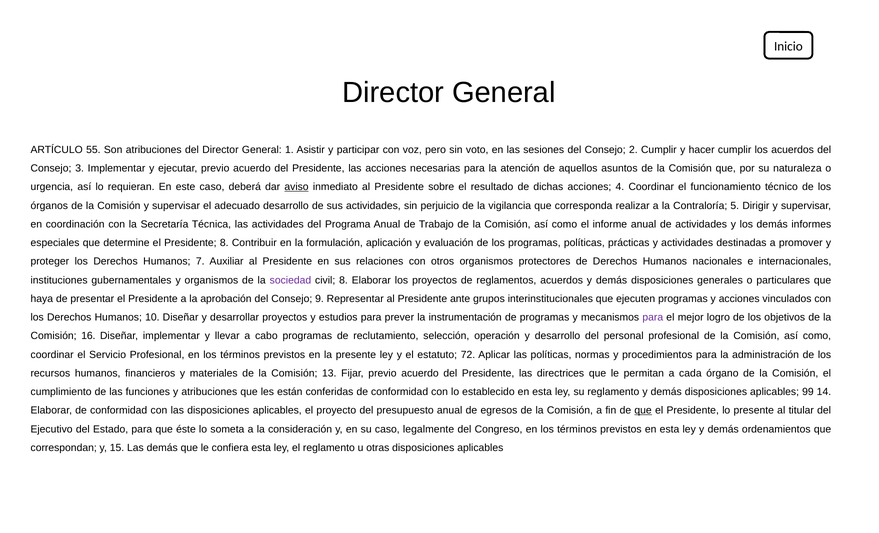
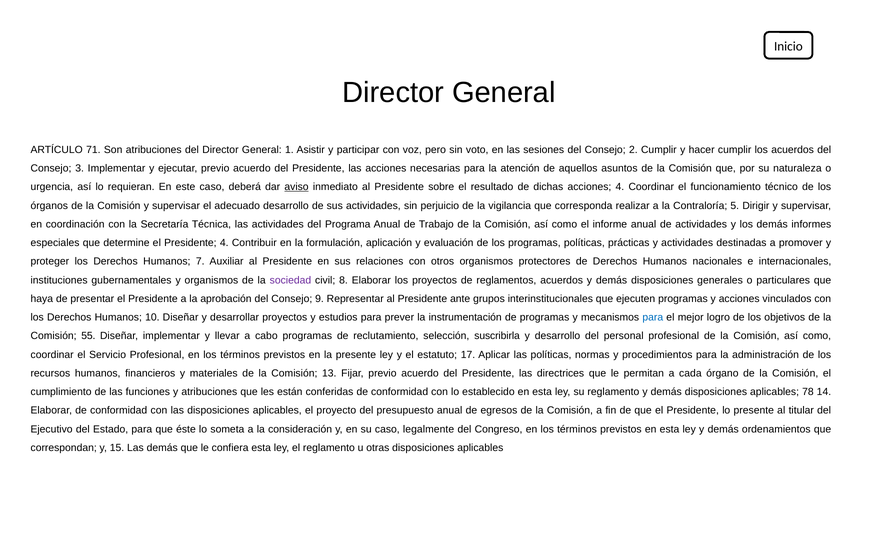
55: 55 -> 71 (93, 150)
Presidente 8: 8 -> 4 (224, 243)
para colour: purple -> blue (653, 317)
16: 16 -> 55 (88, 336)
operación: operación -> suscribirla (497, 336)
72: 72 -> 17 (468, 354)
99: 99 -> 78 (808, 392)
que underline: present -> none (643, 410)
